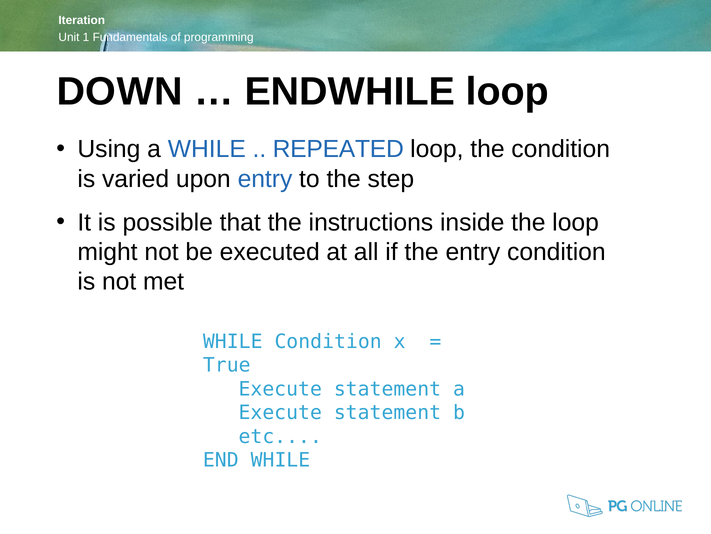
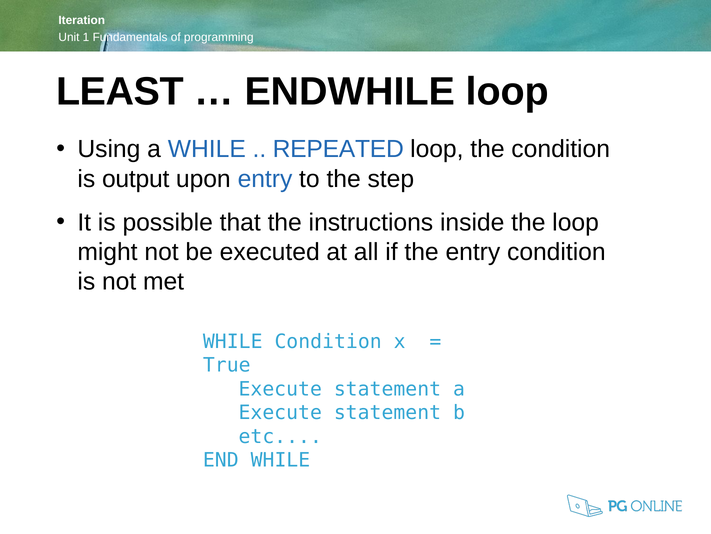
DOWN: DOWN -> LEAST (120, 92)
varied: varied -> output (136, 179)
